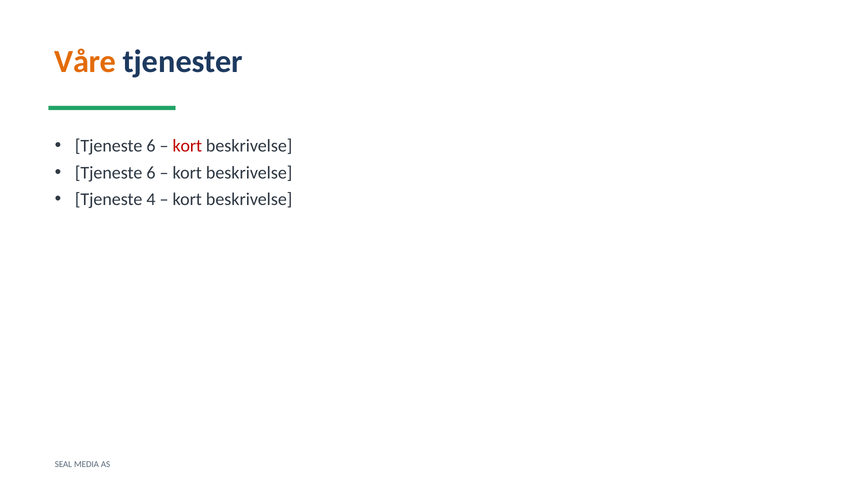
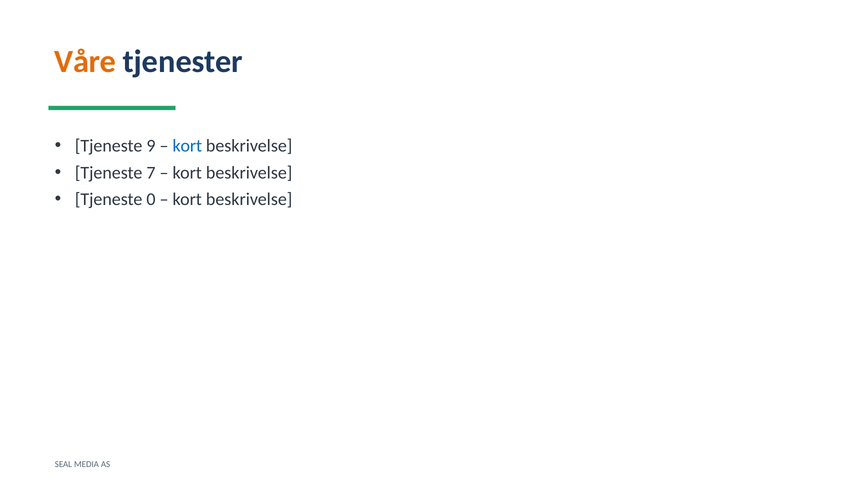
6: 6 -> 9 (151, 146)
kort colour: red -> blue (187, 146)
6: 6 -> 7 (151, 173)
4: 4 -> 0 (151, 200)
